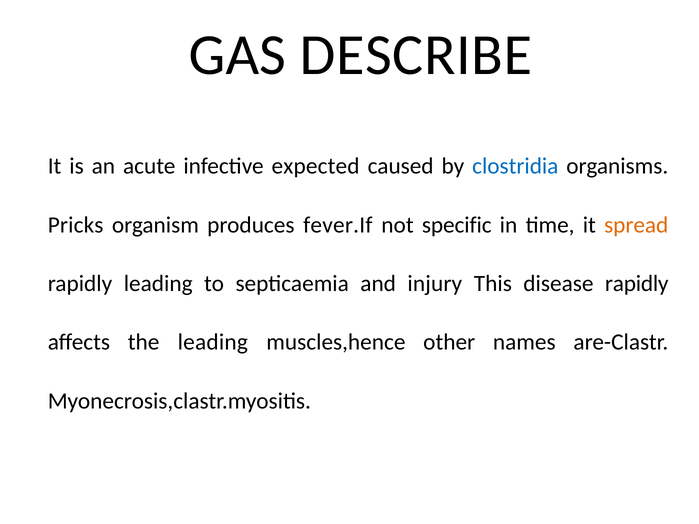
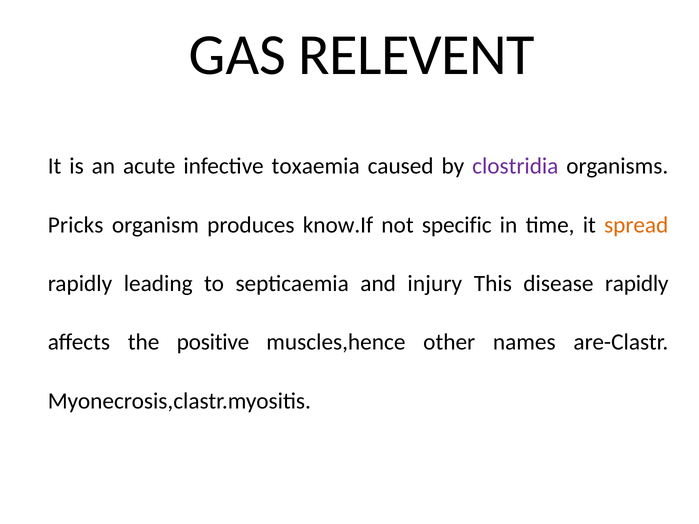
DESCRIBE: DESCRIBE -> RELEVENT (416, 55)
expected: expected -> toxaemia (316, 166)
clostridia colour: blue -> purple (515, 166)
fever.If: fever.If -> know.If (338, 225)
the leading: leading -> positive (213, 342)
